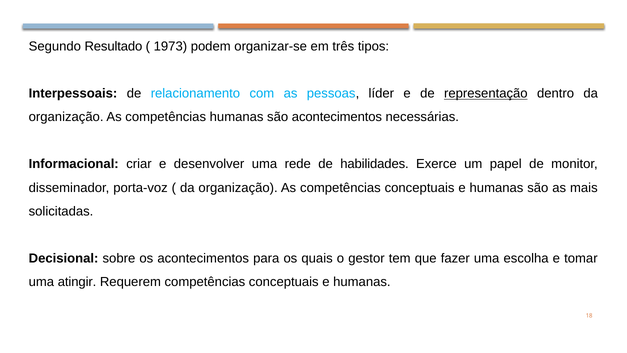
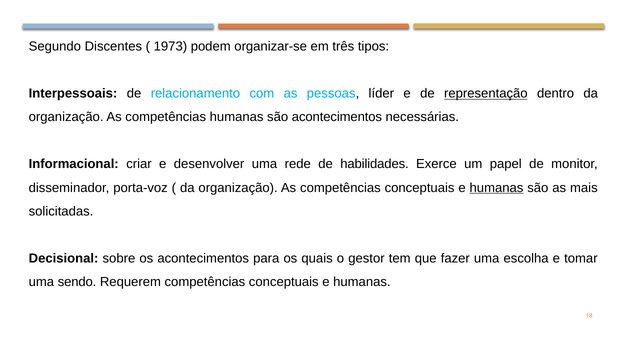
Resultado: Resultado -> Discentes (113, 46)
humanas underline: none -> present (496, 188)
atingir: atingir -> sendo (77, 282)
